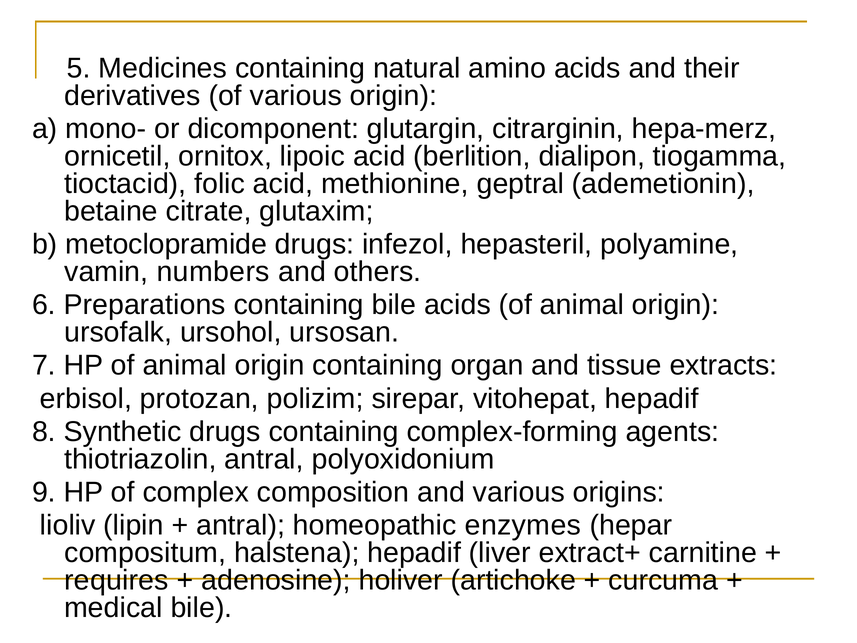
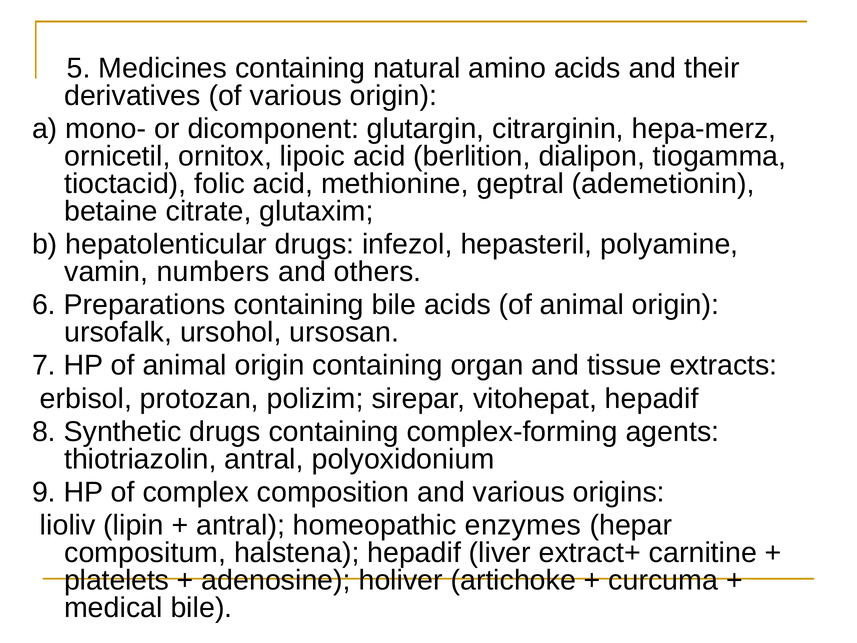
metoclopramide: metoclopramide -> hepatolenticular (166, 244)
requires: requires -> platelets (117, 580)
